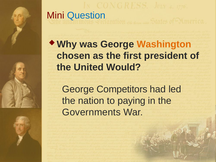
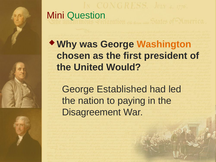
Question colour: blue -> green (86, 15)
Competitors: Competitors -> Established (122, 89)
Governments: Governments -> Disagreement (92, 112)
